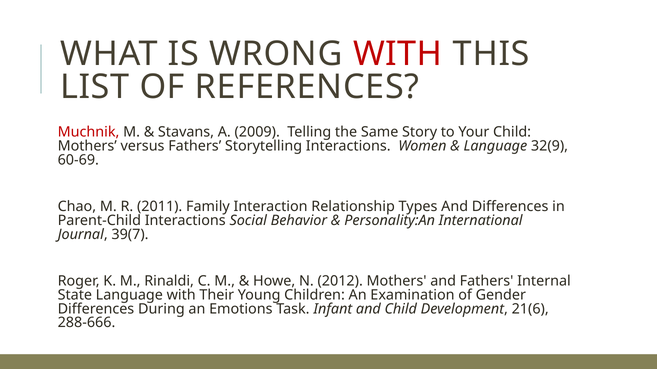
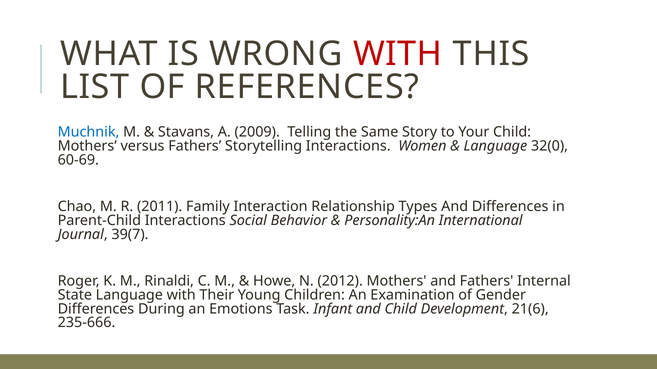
Muchnik colour: red -> blue (89, 132)
32(9: 32(9 -> 32(0 (550, 146)
288-666: 288-666 -> 235-666 (87, 323)
